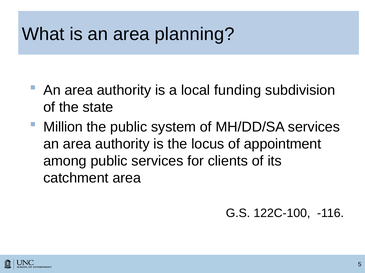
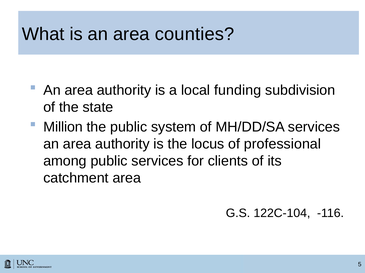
planning: planning -> counties (195, 34)
appointment: appointment -> professional (282, 144)
122C-100: 122C-100 -> 122C-104 (282, 214)
